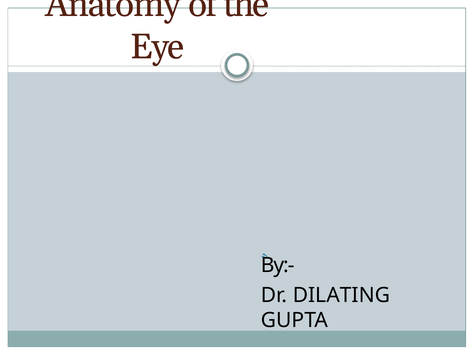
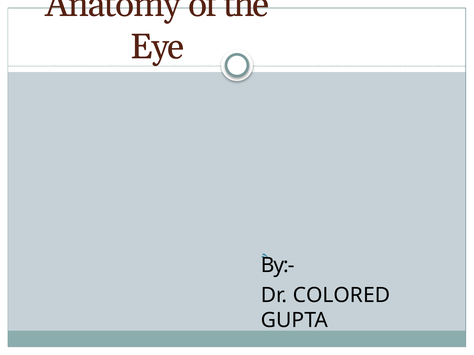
DILATING: DILATING -> COLORED (341, 295)
